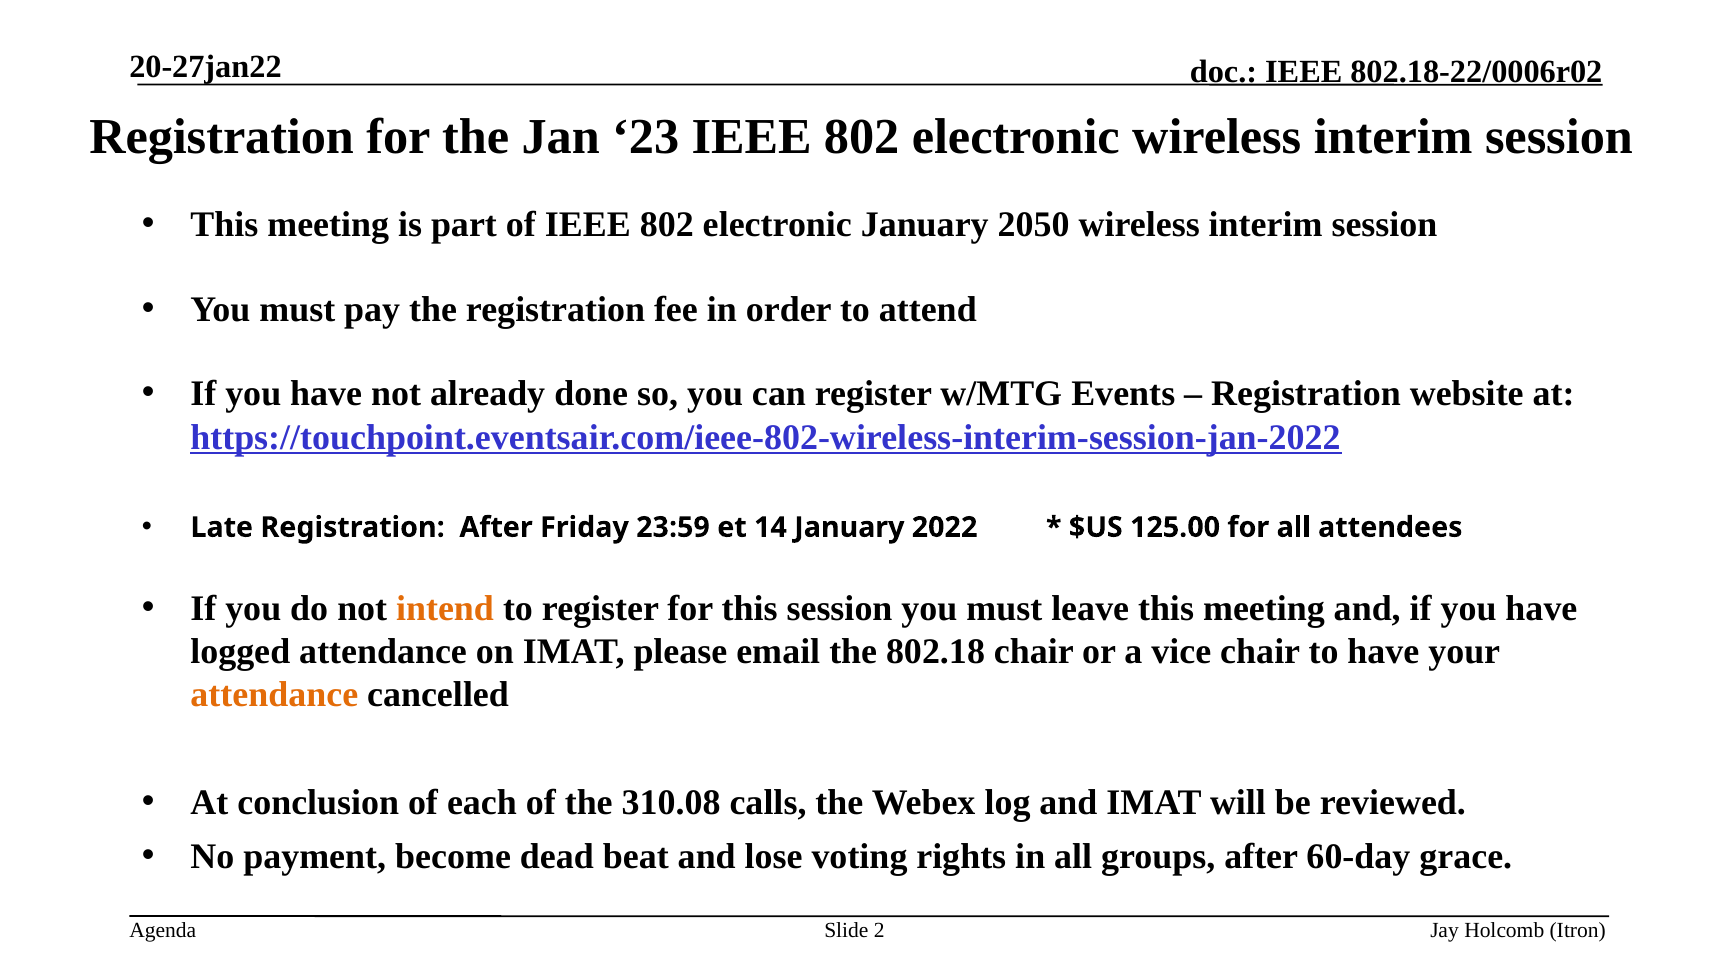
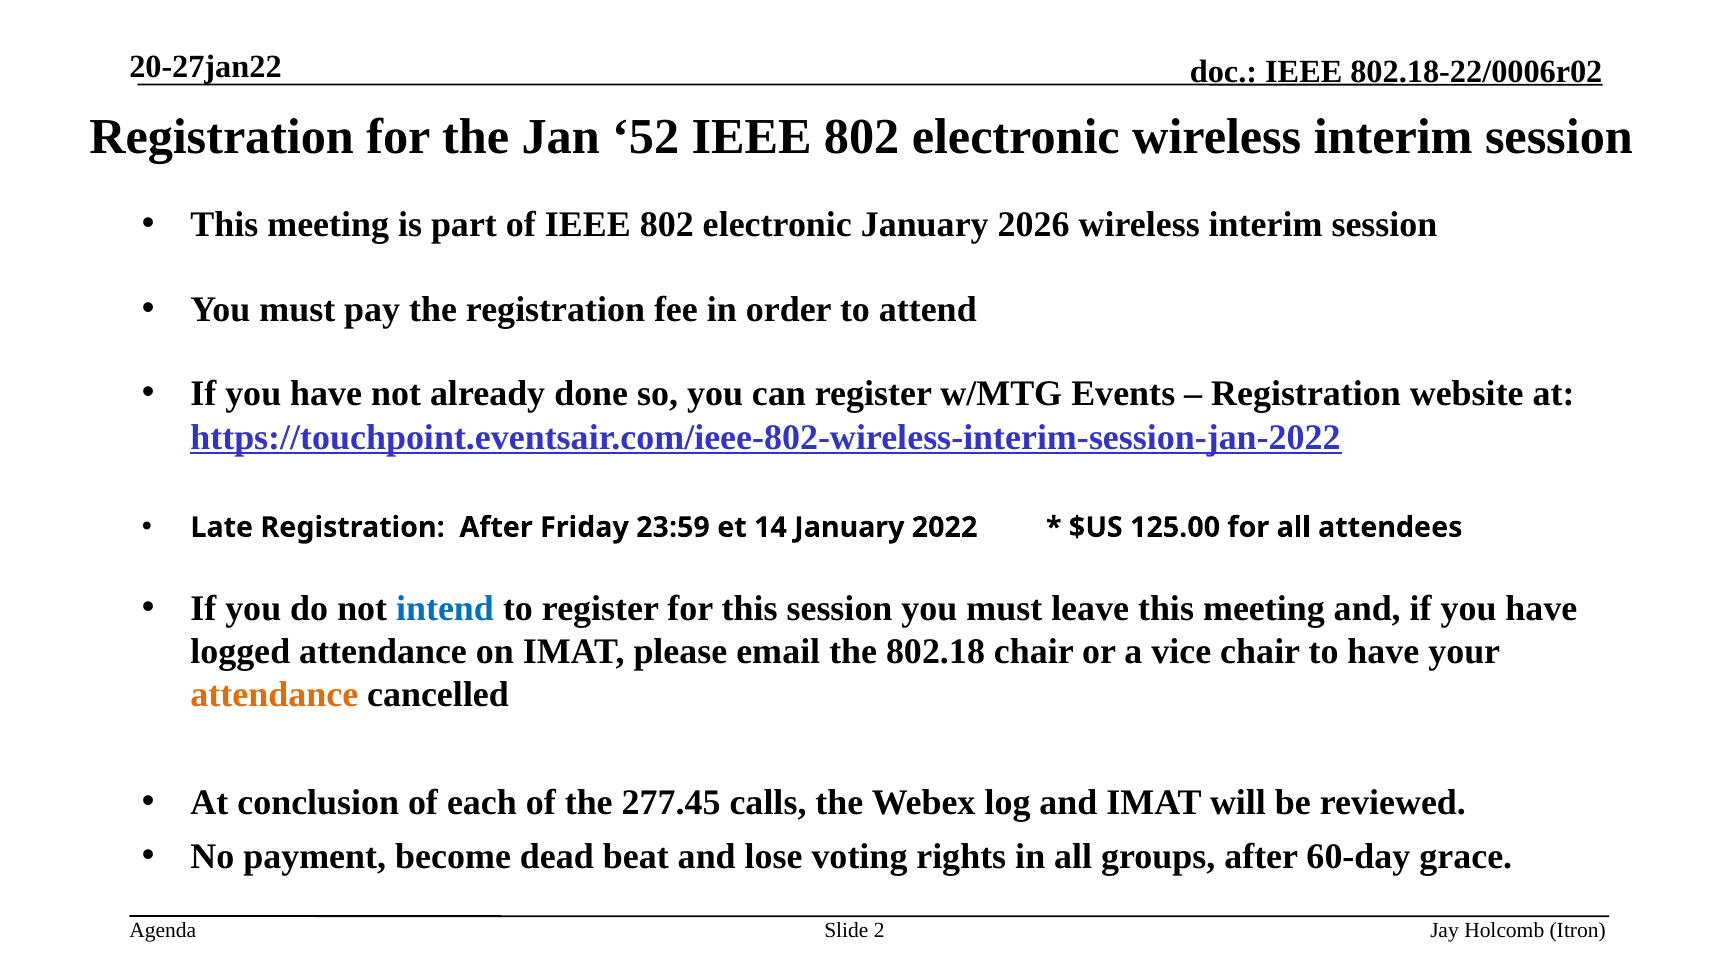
23: 23 -> 52 (646, 137)
2050: 2050 -> 2026 (1034, 224)
intend colour: orange -> blue (445, 608)
310.08: 310.08 -> 277.45 (671, 802)
